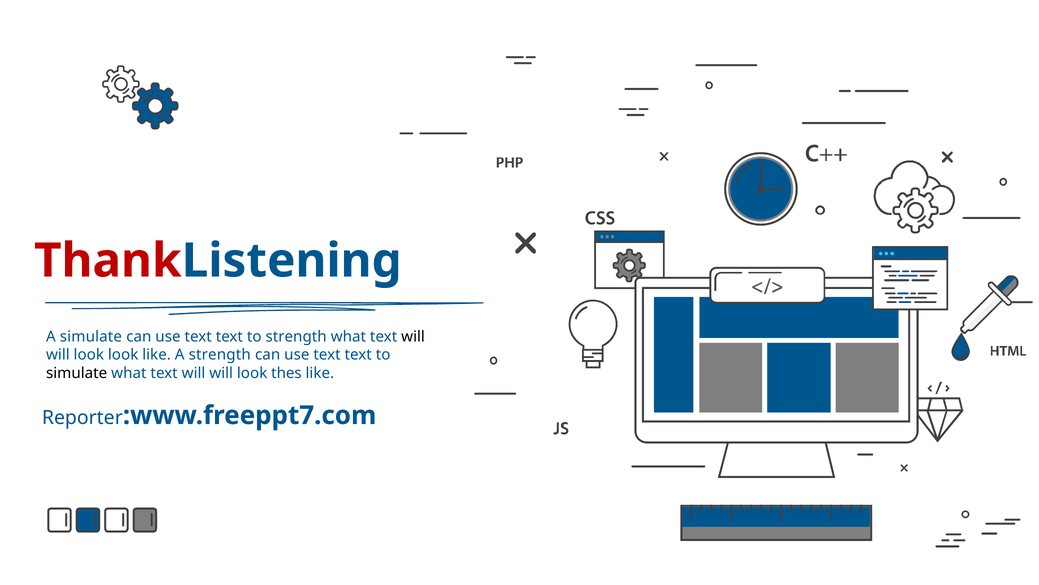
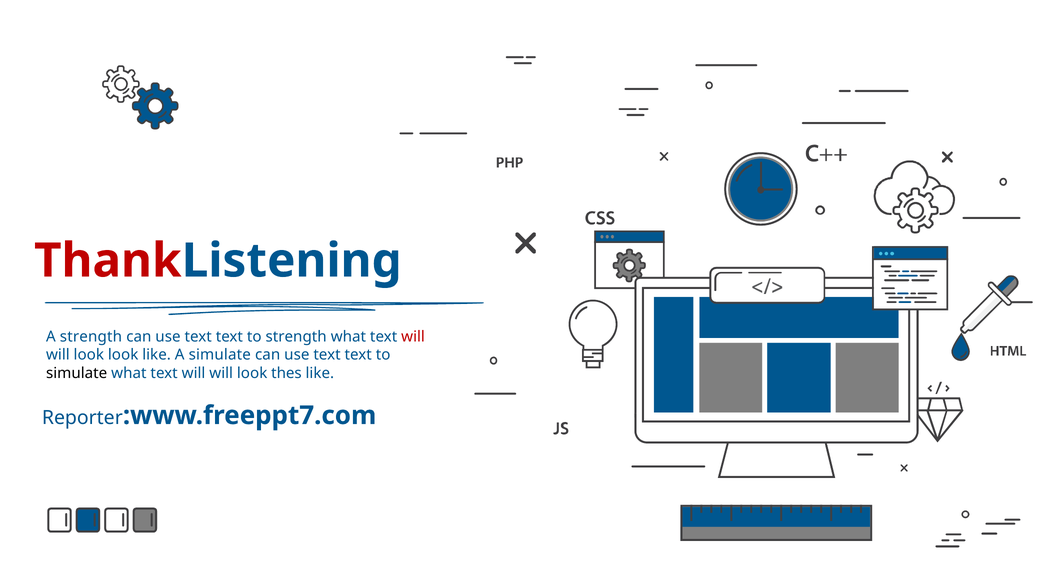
A simulate: simulate -> strength (91, 336)
will colour: black -> red (413, 336)
A strength: strength -> simulate (220, 355)
